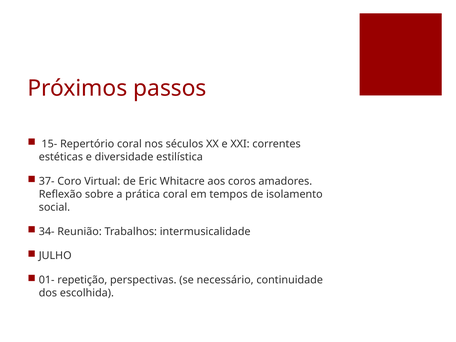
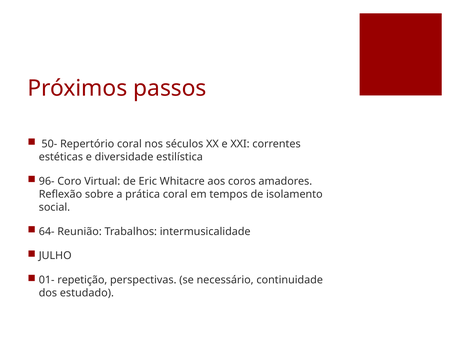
15-: 15- -> 50- (49, 144)
37-: 37- -> 96- (47, 181)
34-: 34- -> 64- (47, 231)
escolhida: escolhida -> estudado (87, 293)
